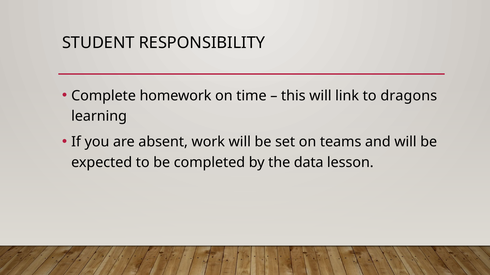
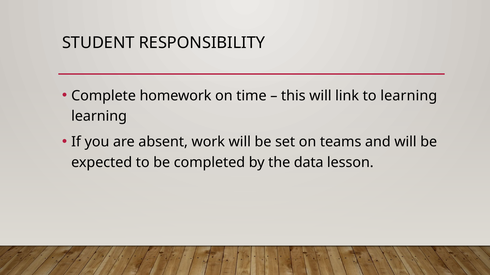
to dragons: dragons -> learning (409, 96)
